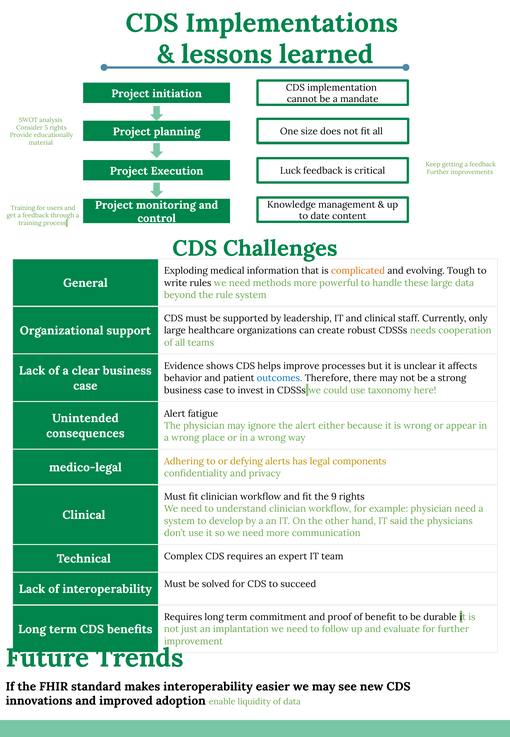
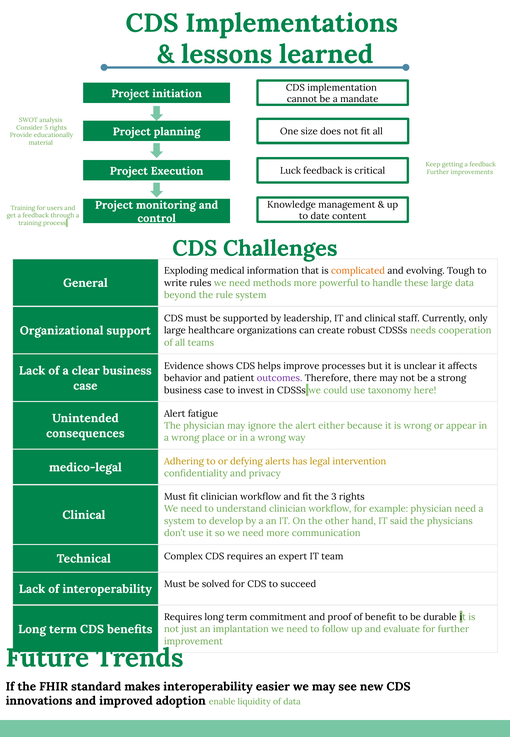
outcomes colour: blue -> purple (280, 378)
components: components -> intervention (359, 461)
9: 9 -> 3 (334, 497)
